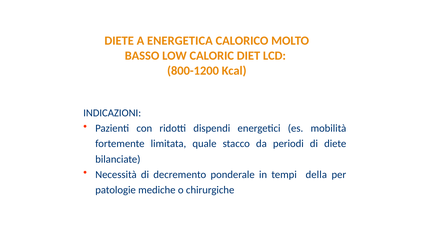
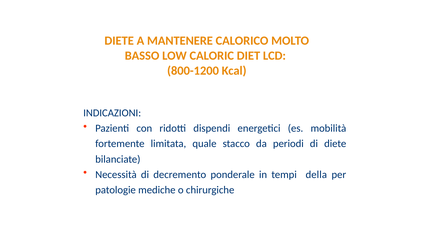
ENERGETICA: ENERGETICA -> MANTENERE (180, 41)
